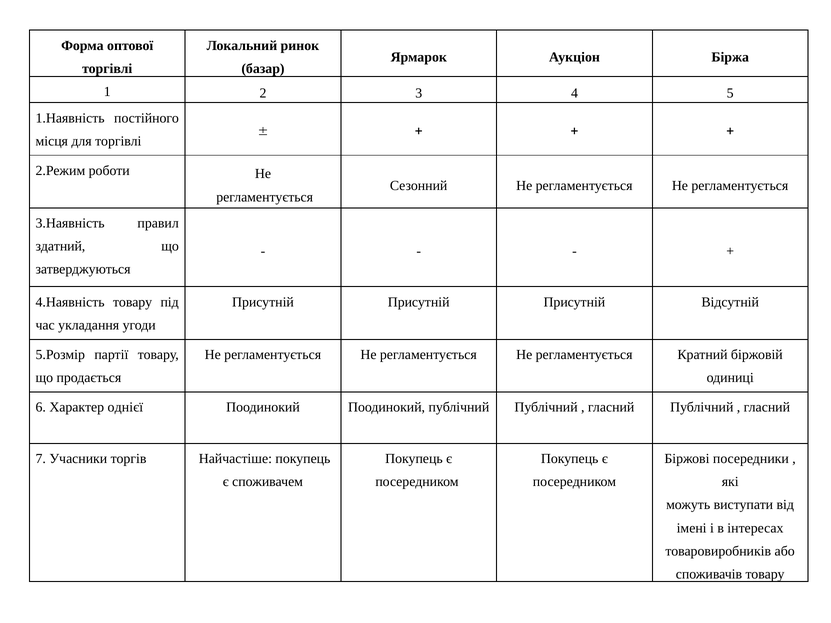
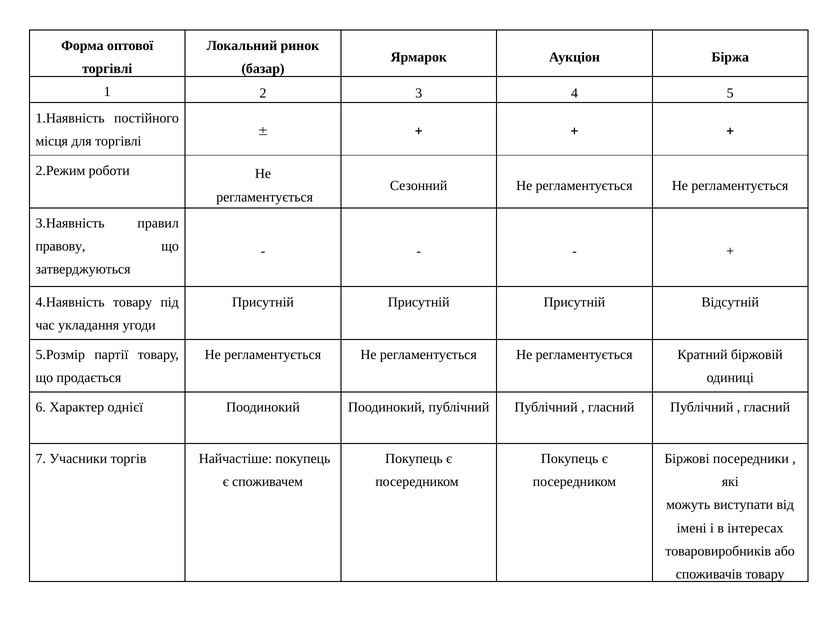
здатний: здатний -> правову (60, 246)
